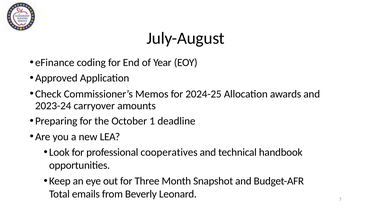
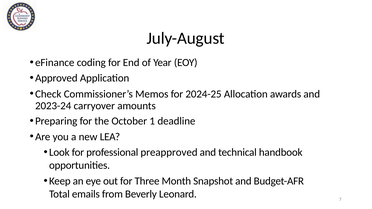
cooperatives: cooperatives -> preapproved (169, 153)
